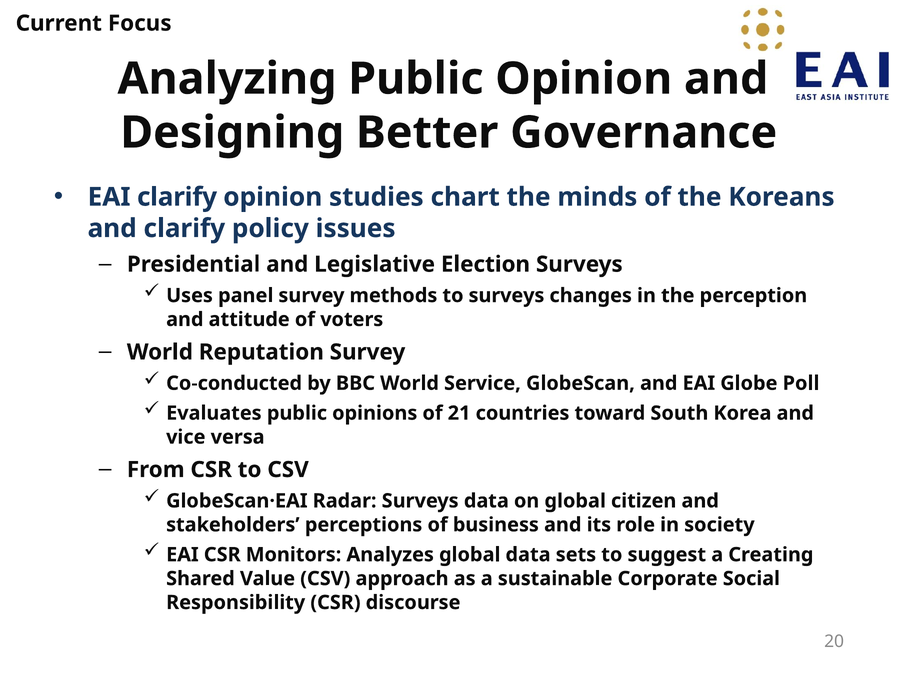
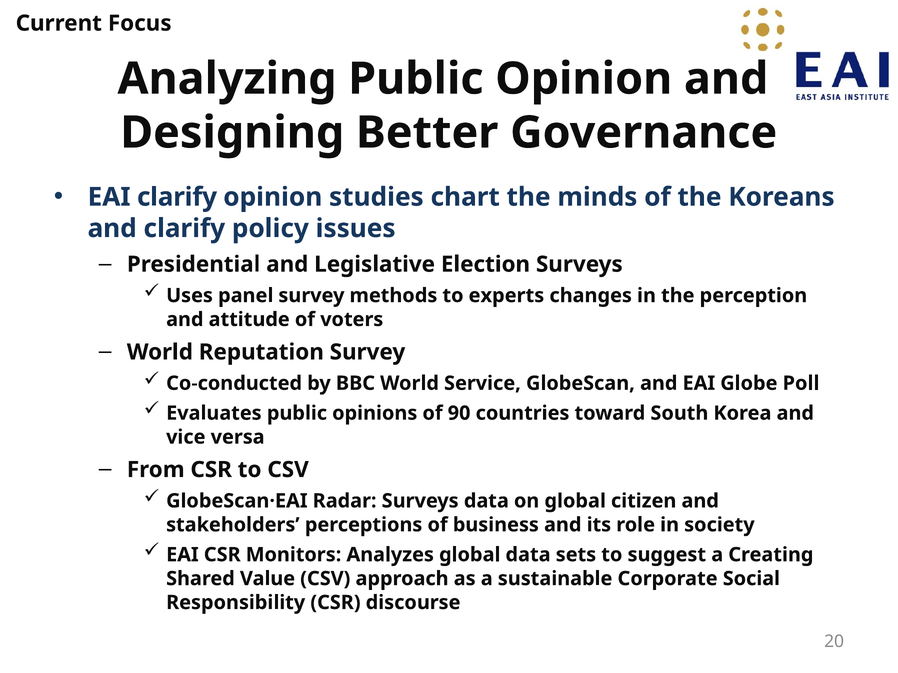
to surveys: surveys -> experts (506, 296)
21: 21 -> 90 (459, 413)
